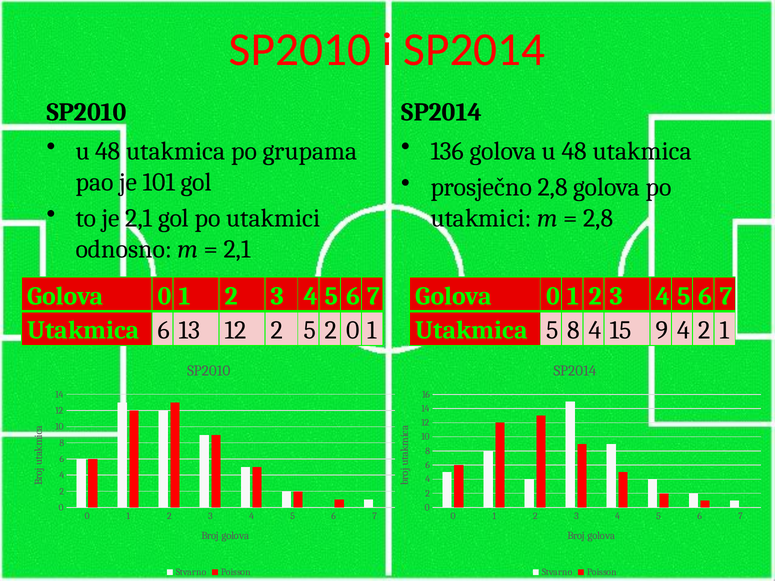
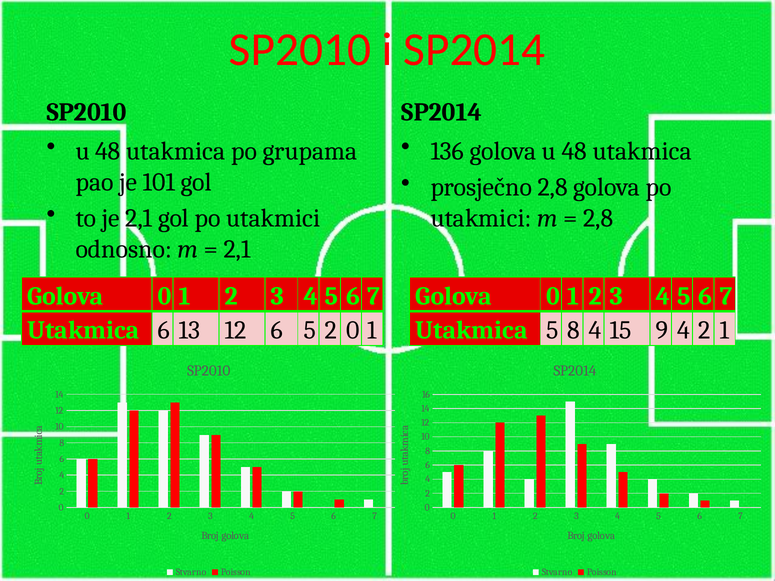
12 2: 2 -> 6 (277, 331)
